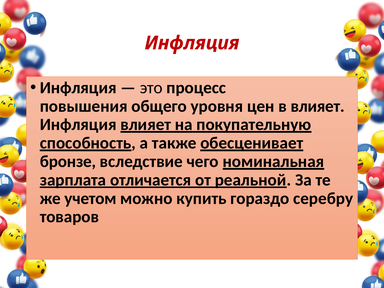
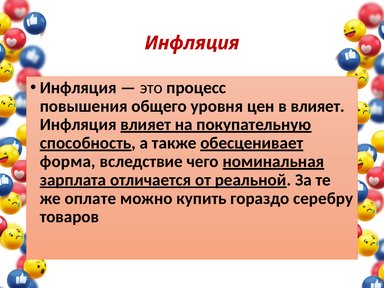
бронзе: бронзе -> форма (68, 161)
учетом: учетом -> оплате (90, 198)
